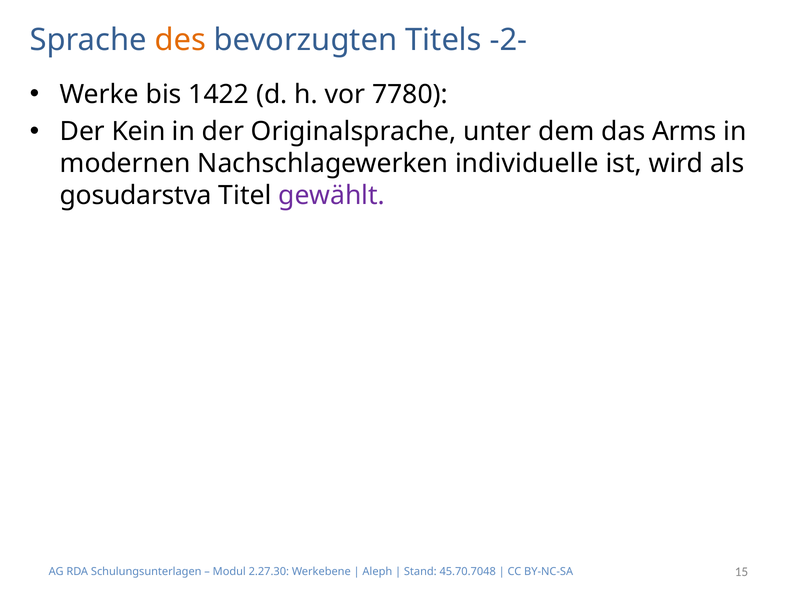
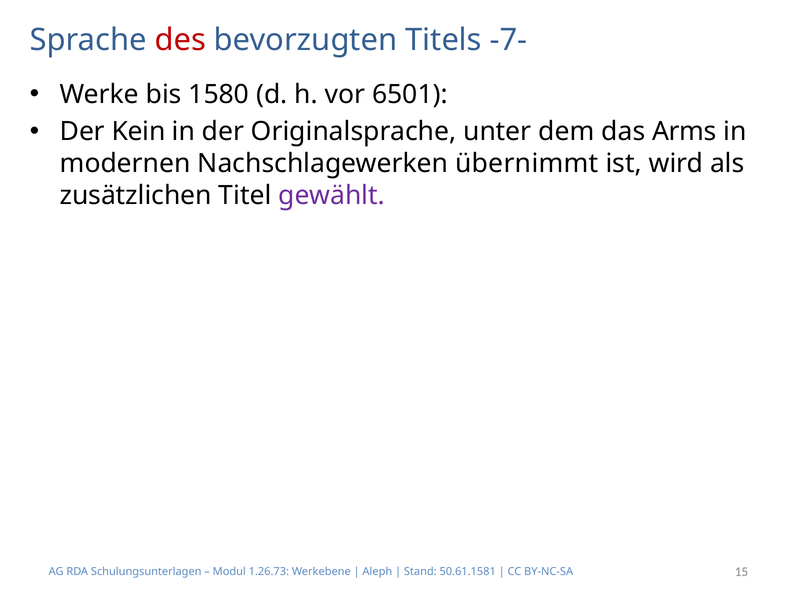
des colour: orange -> red (180, 40)
-2-: -2- -> -7- (509, 40)
1422: 1422 -> 1580 (219, 95)
7780: 7780 -> 6501 (410, 95)
individuelle: individuelle -> übernimmt (527, 164)
gosudarstva: gosudarstva -> zusätzlichen (136, 195)
2.27.30: 2.27.30 -> 1.26.73 (269, 572)
45.70.7048: 45.70.7048 -> 50.61.1581 (468, 572)
